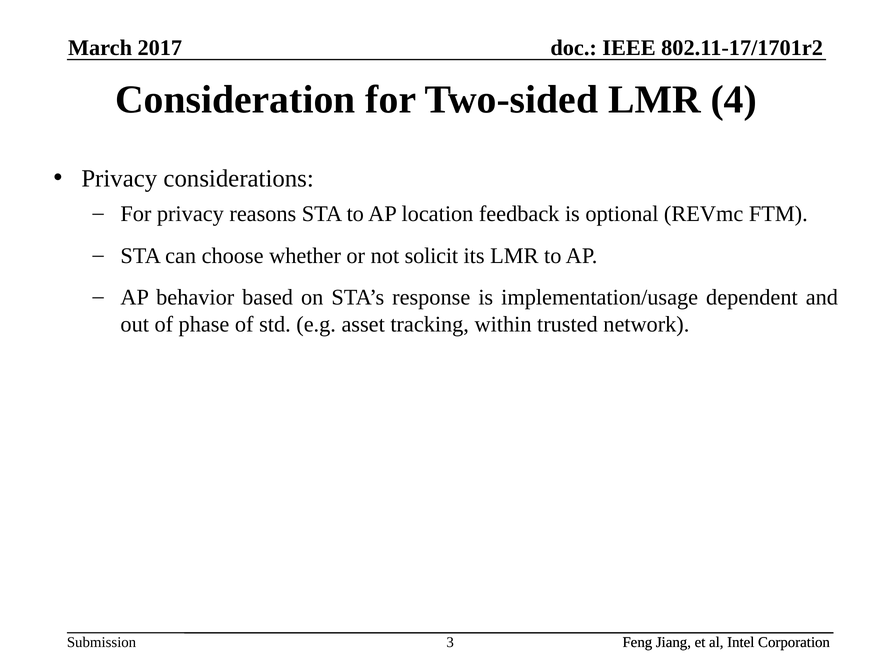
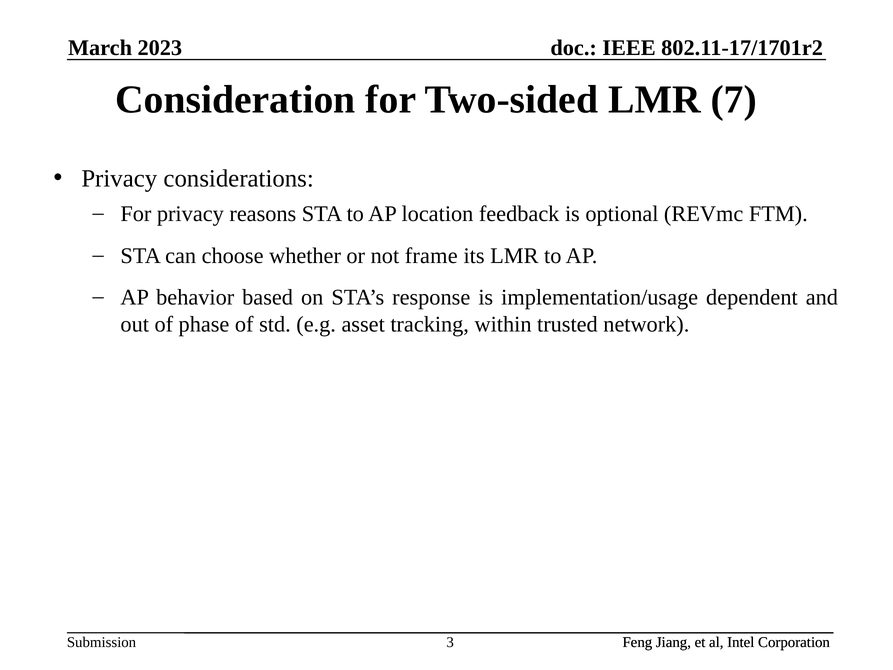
2017: 2017 -> 2023 (160, 48)
4: 4 -> 7 (734, 100)
solicit: solicit -> frame (431, 256)
